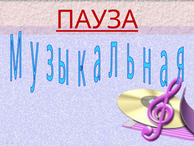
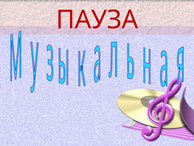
ПАУЗА underline: present -> none (97, 20)
